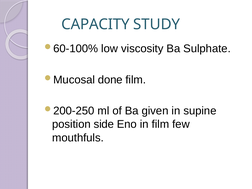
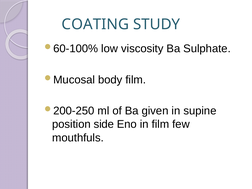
CAPACITY: CAPACITY -> COATING (95, 24)
done: done -> body (110, 80)
